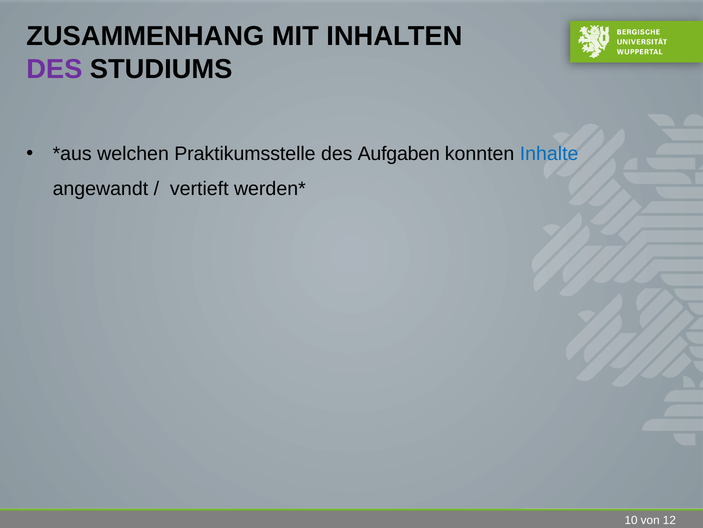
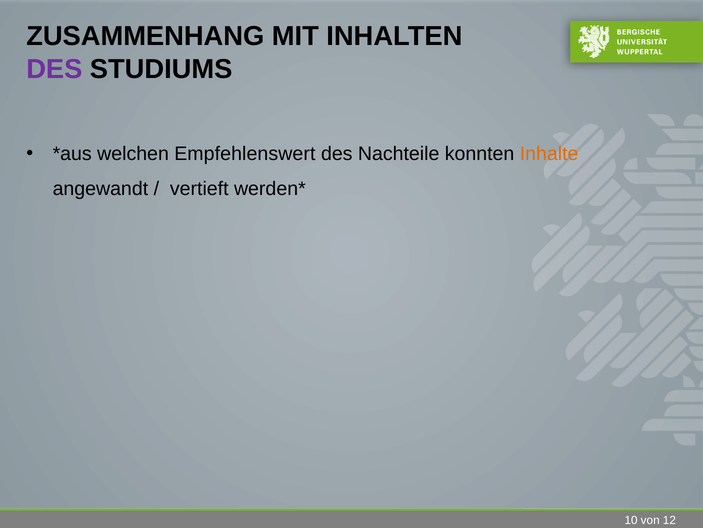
Praktikumsstelle: Praktikumsstelle -> Empfehlenswert (245, 153)
Aufgaben: Aufgaben -> Nachteile (399, 153)
Inhalte colour: blue -> orange (549, 153)
